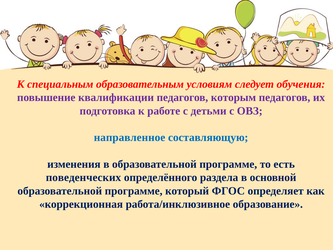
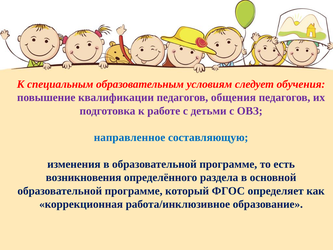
которым: которым -> общения (233, 97)
поведенческих: поведенческих -> возникновения (84, 177)
